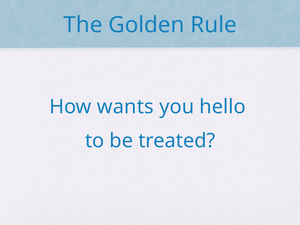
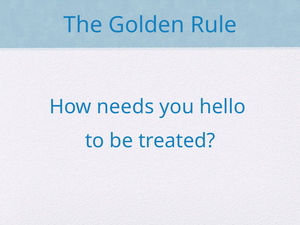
wants: wants -> needs (125, 107)
